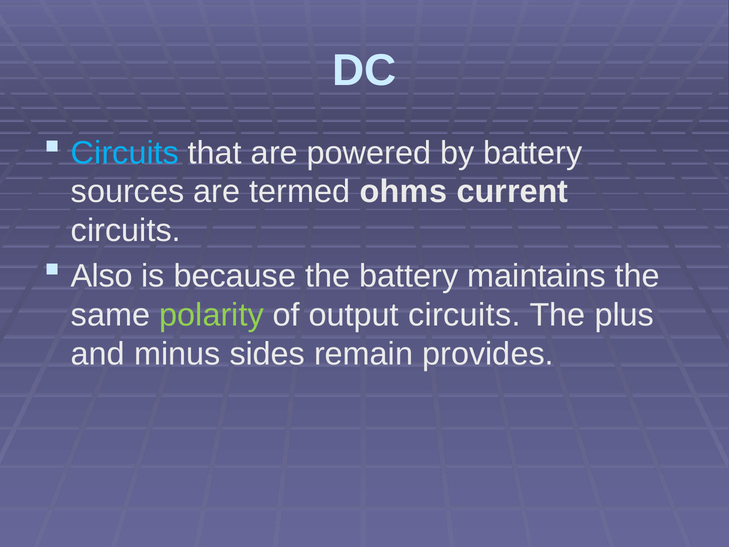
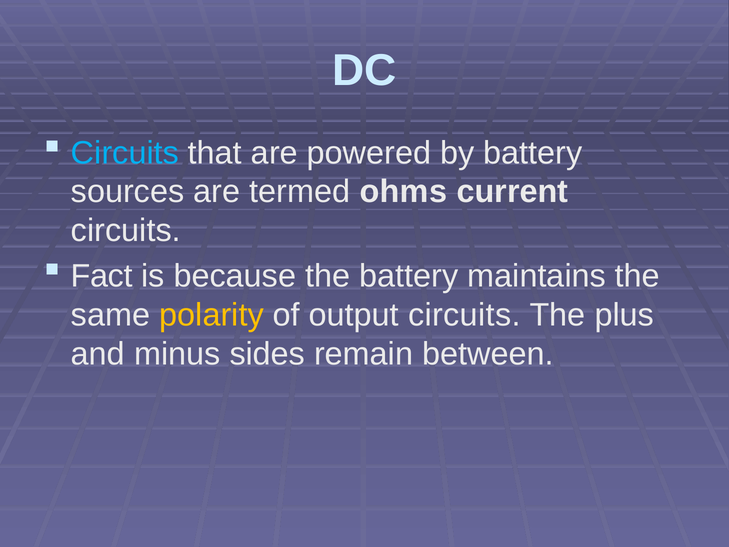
Also: Also -> Fact (102, 276)
polarity colour: light green -> yellow (211, 315)
provides: provides -> between (488, 354)
